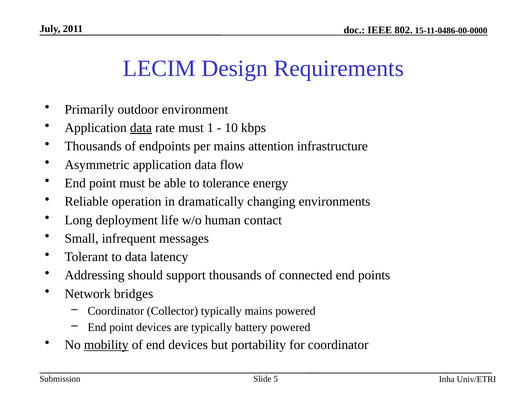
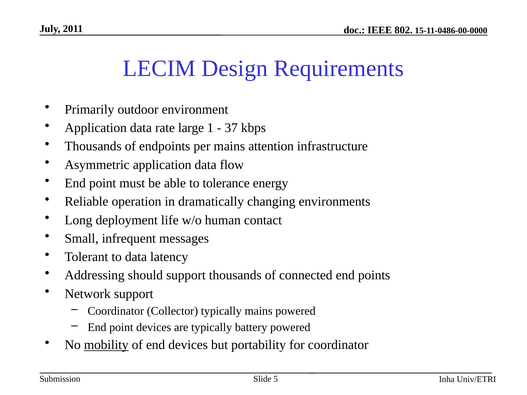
data underline: present -> none (141, 128)
rate must: must -> large (191, 128)
10: 10 -> 37 (231, 128)
Network bridges: bridges -> support (134, 294)
